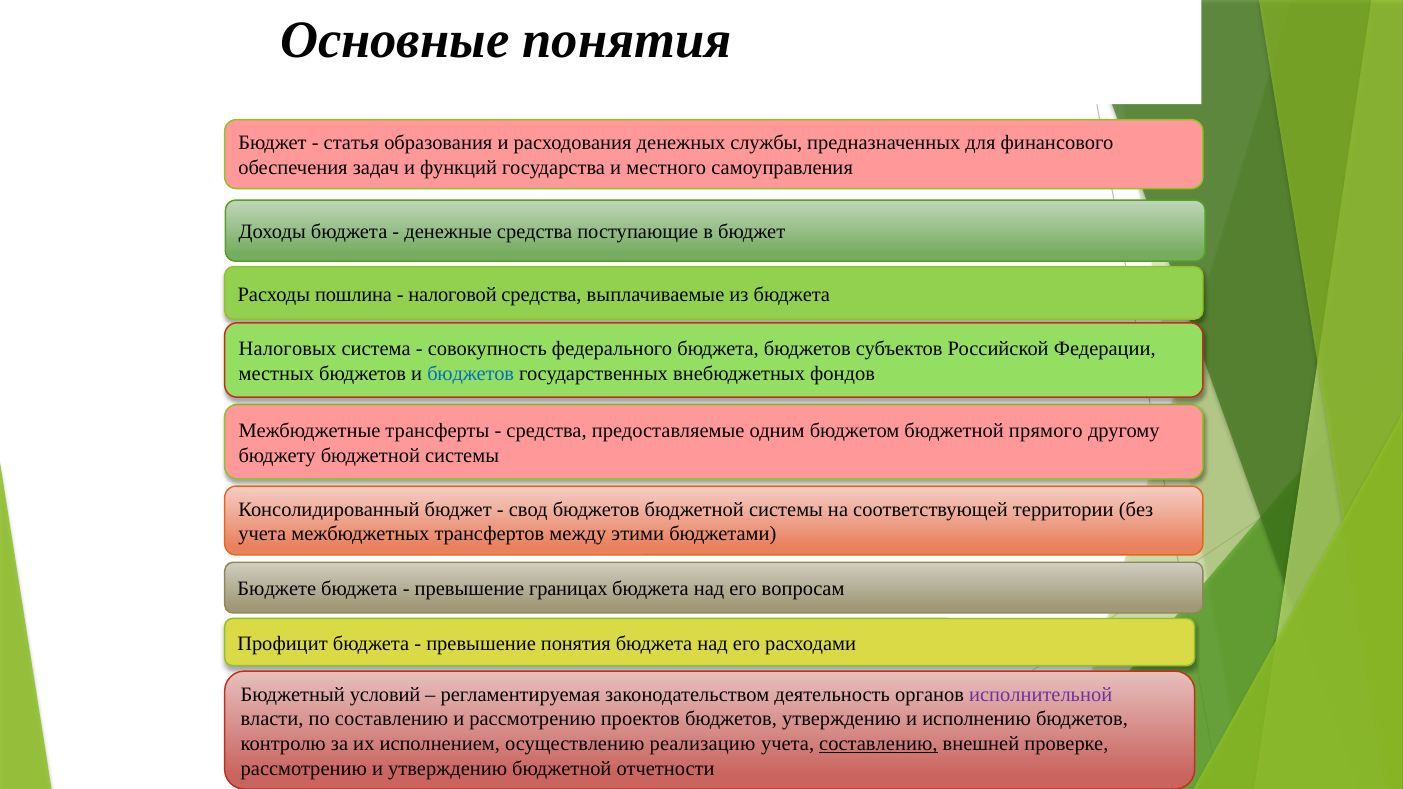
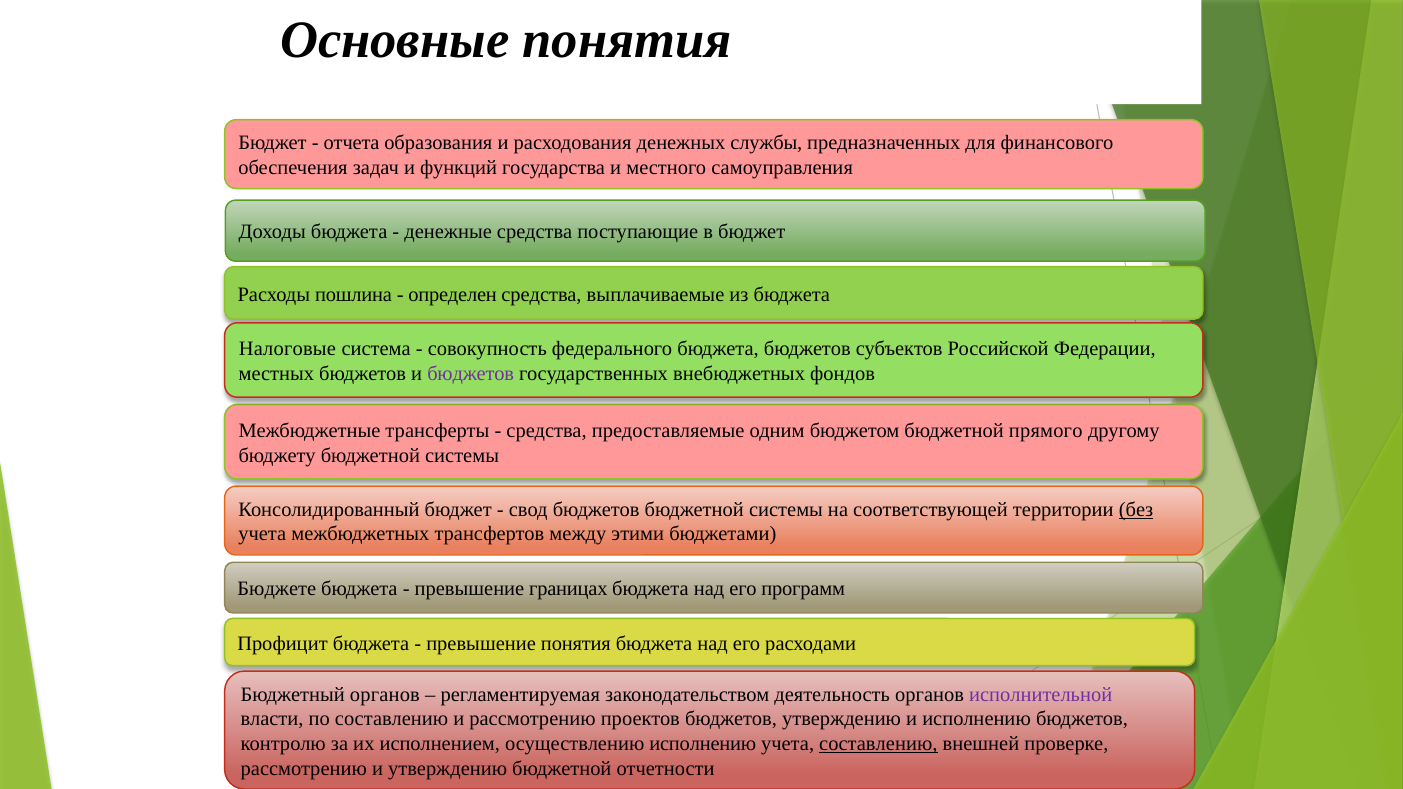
статья: статья -> отчета (352, 143)
налоговой: налоговой -> определен (453, 294)
Налоговых: Налоговых -> Налоговые (287, 349)
бюджетов colour: blue -> purple (471, 374)
без underline: none -> present (1136, 510)
вопросам: вопросам -> программ (803, 589)
Бюджетный условий: условий -> органов (385, 695)
осуществлению реализацию: реализацию -> исполнению (703, 744)
